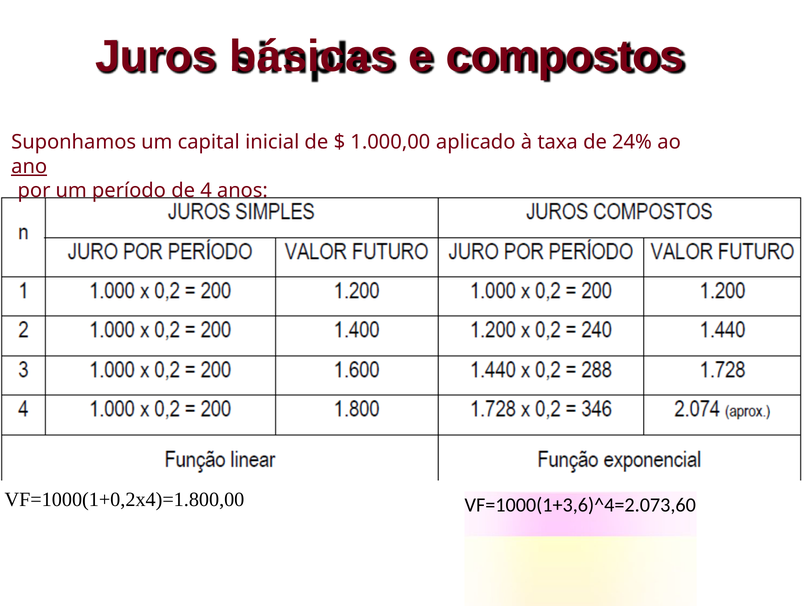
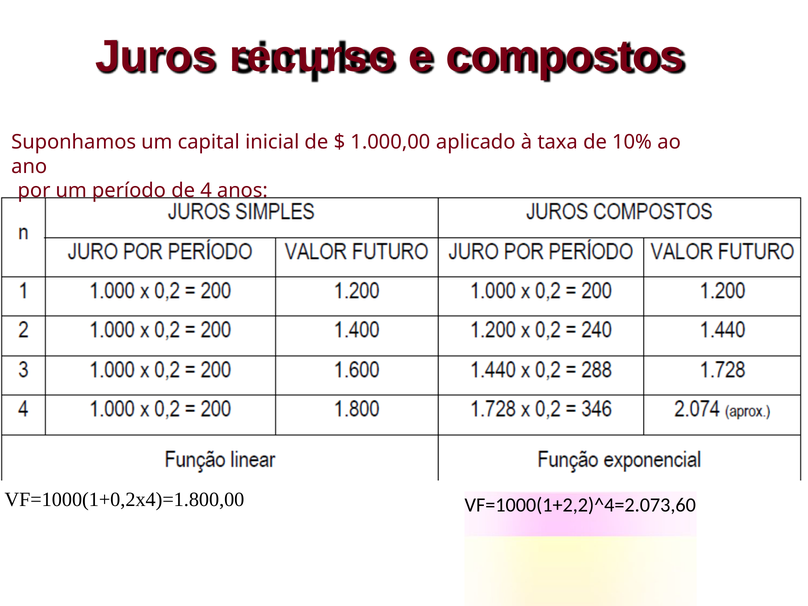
básicas: básicas -> recurso (312, 56)
24%: 24% -> 10% (632, 142)
ano underline: present -> none (29, 167)
VF=1000(1+3,6)^4=2.073,60: VF=1000(1+3,6)^4=2.073,60 -> VF=1000(1+2,2)^4=2.073,60 (580, 505)
